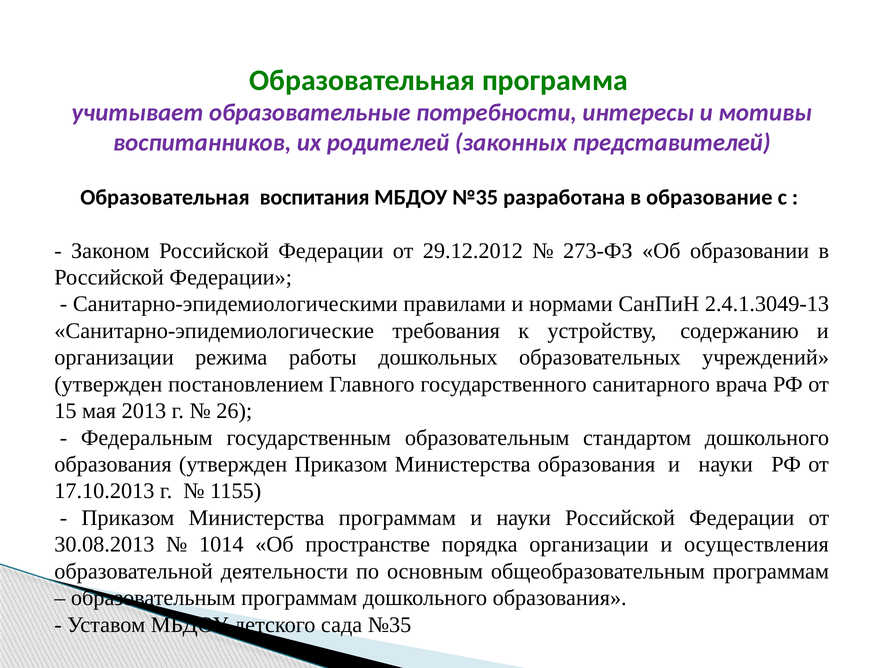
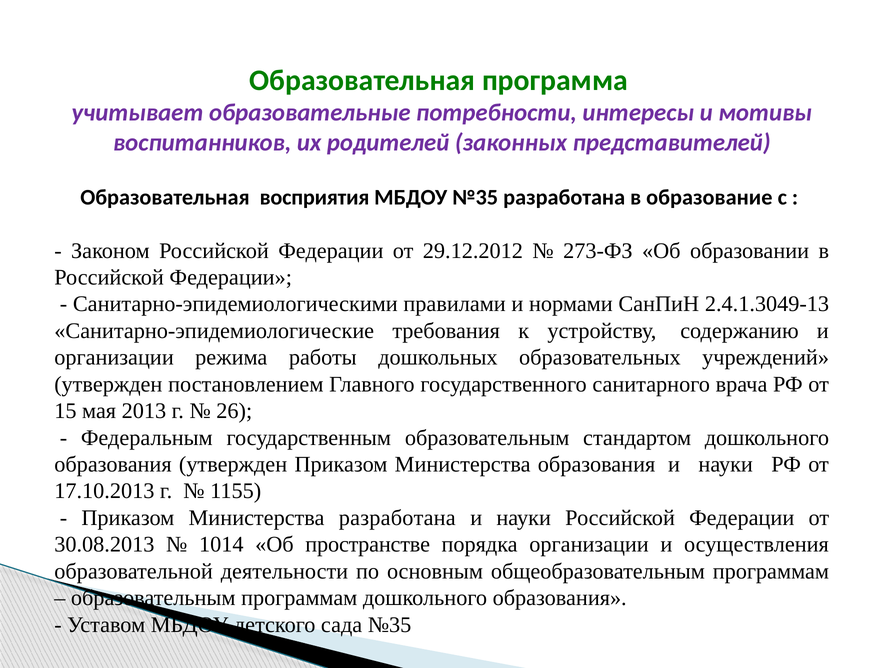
воспитания: воспитания -> восприятия (315, 197)
Министерства программам: программам -> разработана (397, 518)
